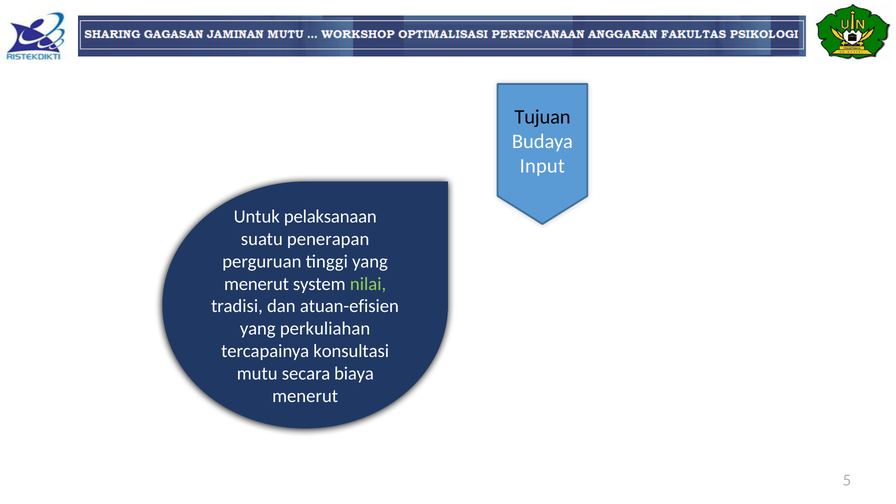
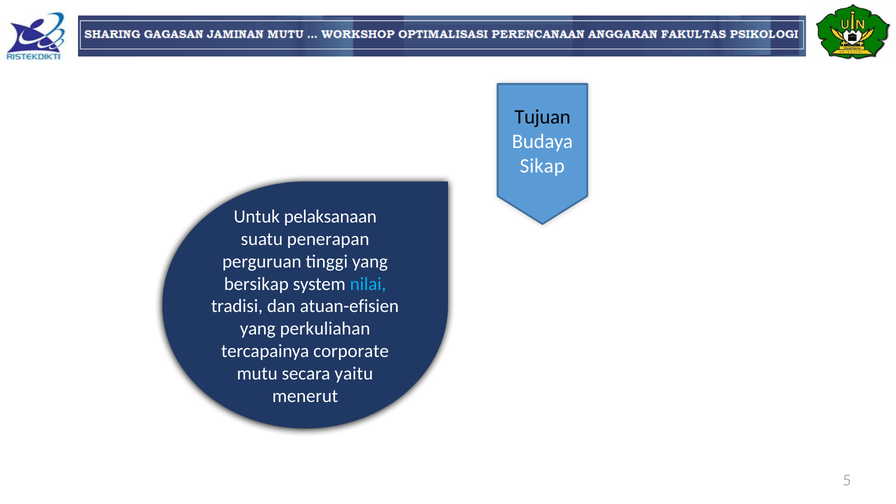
Input: Input -> Sikap (542, 166)
menerut: menerut -> bersikap (256, 284)
nilai colour: light green -> light blue (368, 284)
konsultasi: konsultasi -> corporate (351, 351)
biaya: biaya -> yaitu (354, 373)
